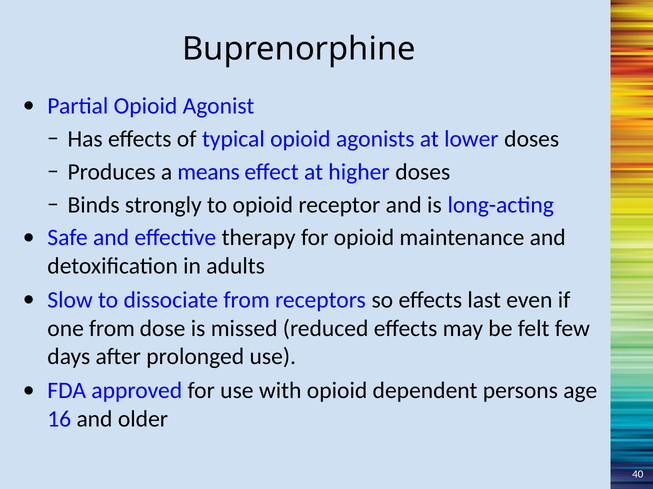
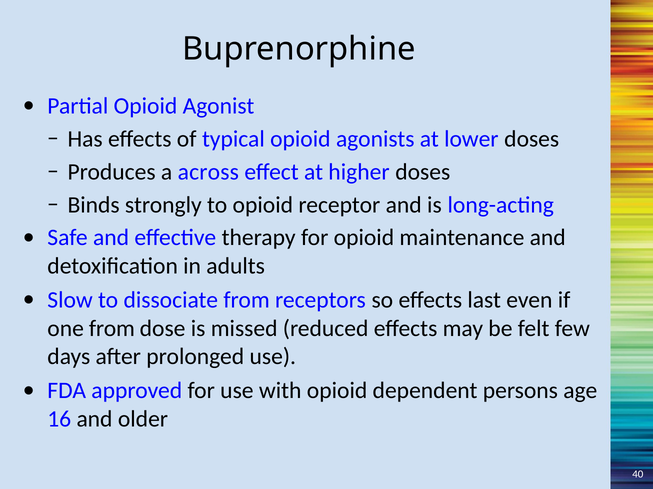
means: means -> across (208, 172)
